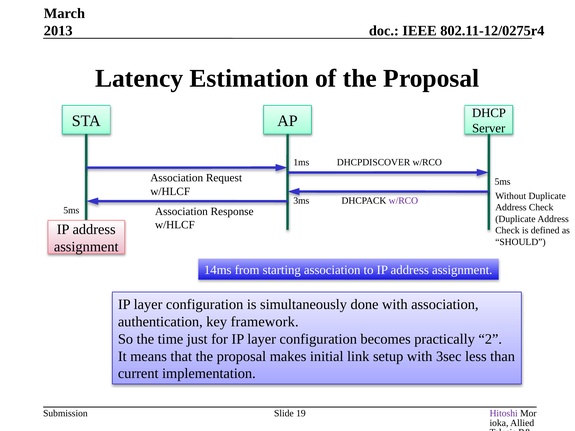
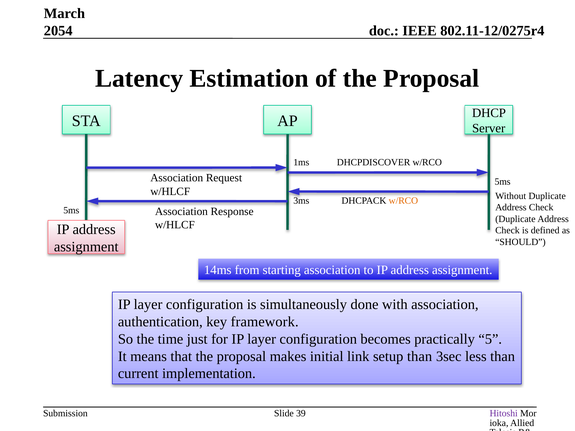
2013: 2013 -> 2054 (58, 31)
w/RCO colour: purple -> orange (403, 201)
2: 2 -> 5 (490, 339)
setup with: with -> than (420, 356)
19: 19 -> 39 (301, 414)
